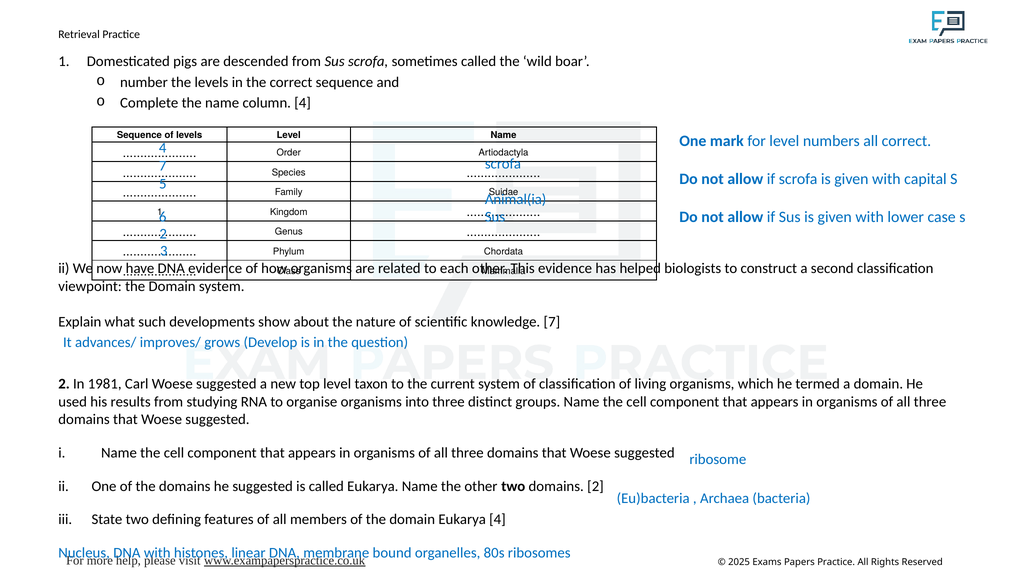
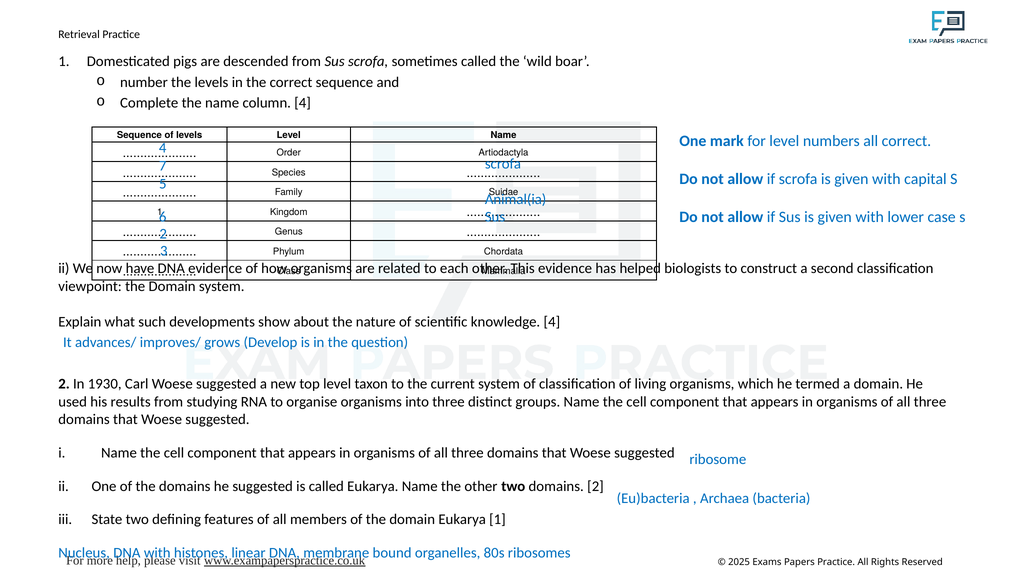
knowledge 7: 7 -> 4 (552, 322)
1981: 1981 -> 1930 (105, 384)
Eukarya 4: 4 -> 1 (497, 520)
